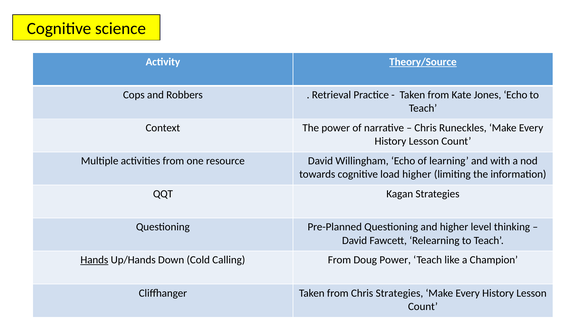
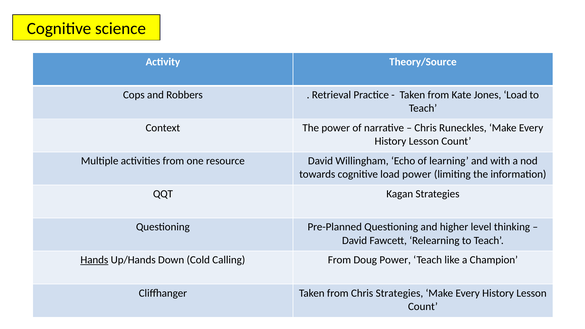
Theory/Source underline: present -> none (423, 62)
Jones Echo: Echo -> Load (516, 95)
load higher: higher -> power (417, 174)
